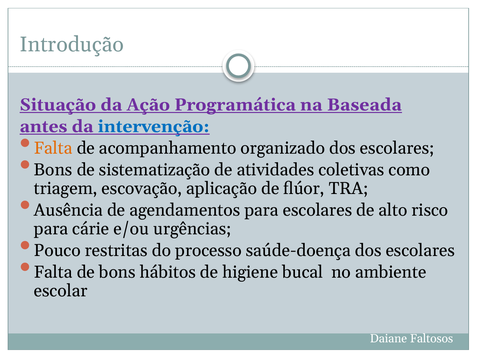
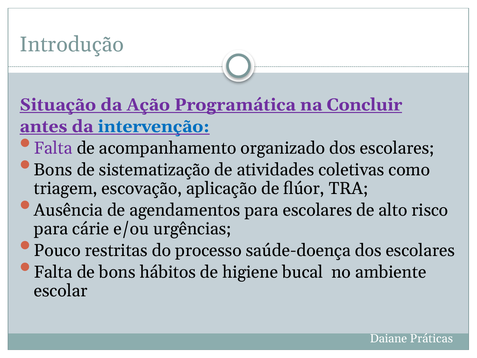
Baseada: Baseada -> Concluir (364, 105)
Falta colour: orange -> purple (53, 148)
Faltosos: Faltosos -> Práticas (431, 338)
